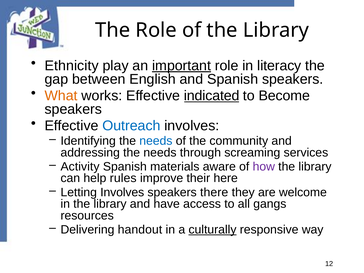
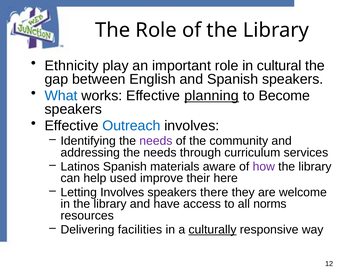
important underline: present -> none (182, 66)
literacy: literacy -> cultural (279, 66)
What colour: orange -> blue (61, 96)
indicated: indicated -> planning (212, 96)
needs colour: blue -> purple (156, 141)
screaming: screaming -> curriculum (252, 153)
Activity: Activity -> Latinos (80, 167)
rules: rules -> used (123, 178)
gangs: gangs -> norms (270, 204)
handout: handout -> facilities (140, 230)
